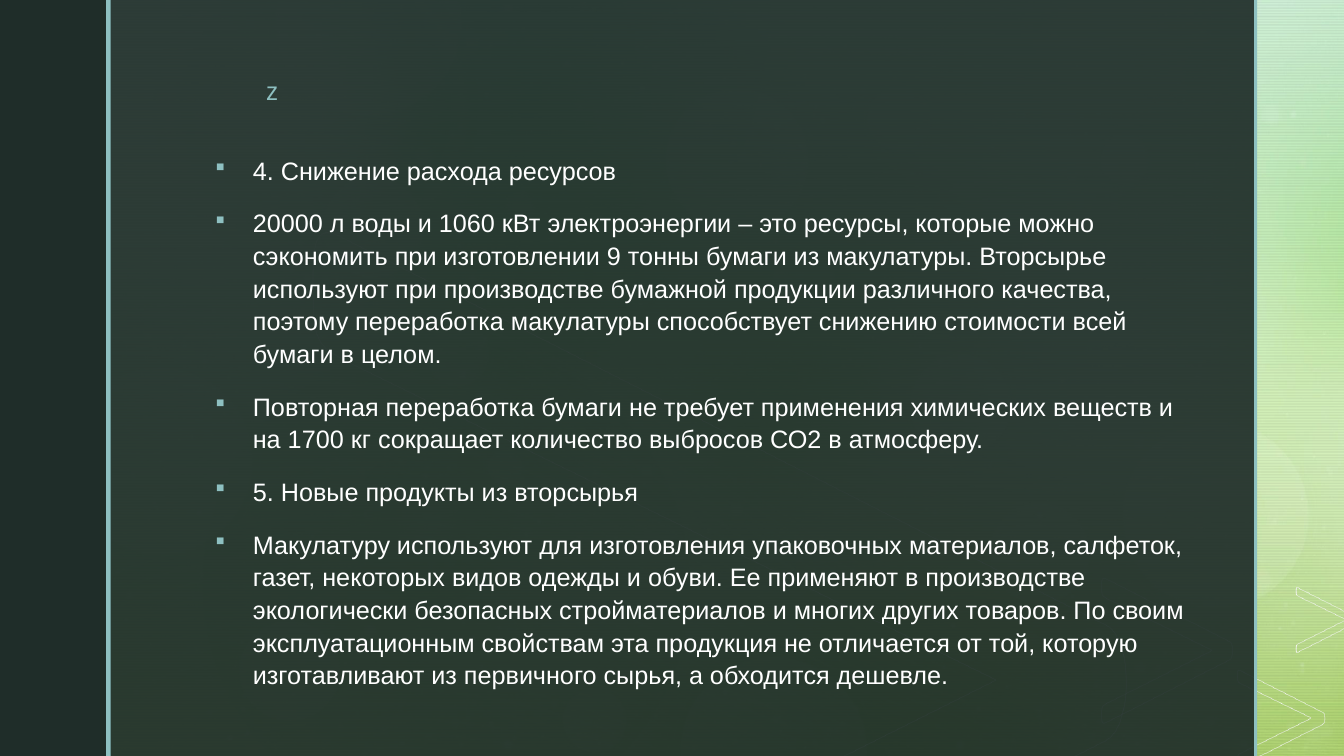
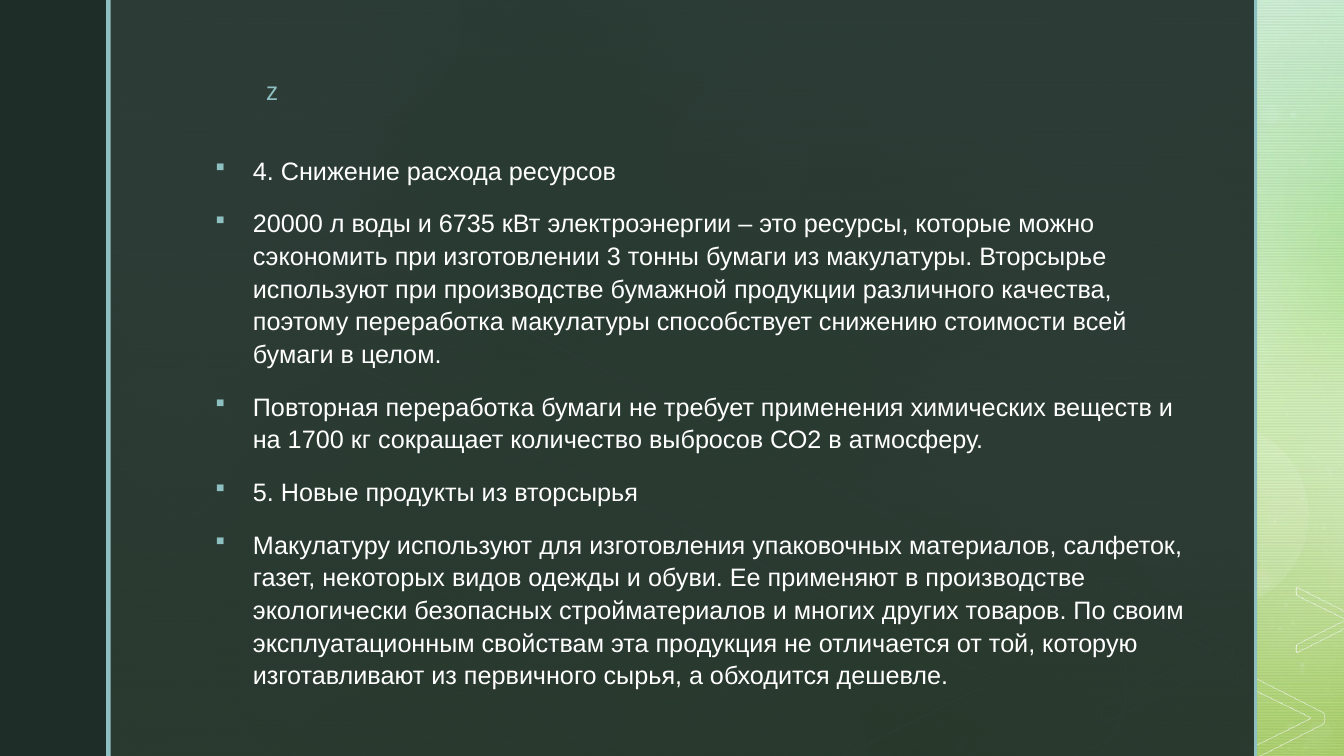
1060: 1060 -> 6735 (467, 225)
9: 9 -> 3 (614, 257)
